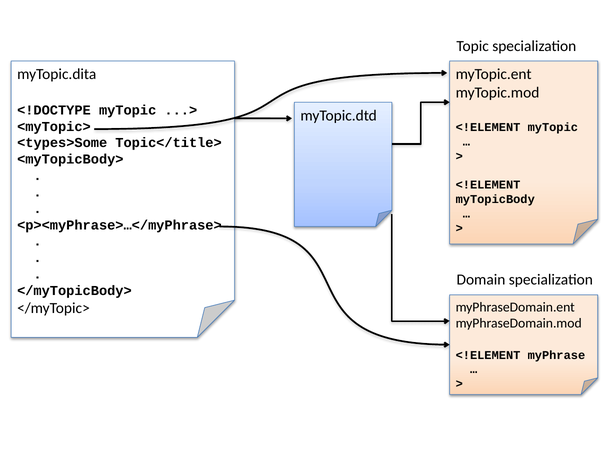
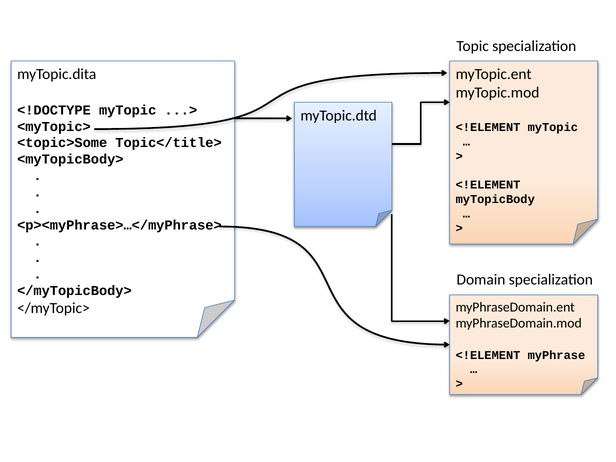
<types>Some: <types>Some -> <topic>Some (62, 143)
